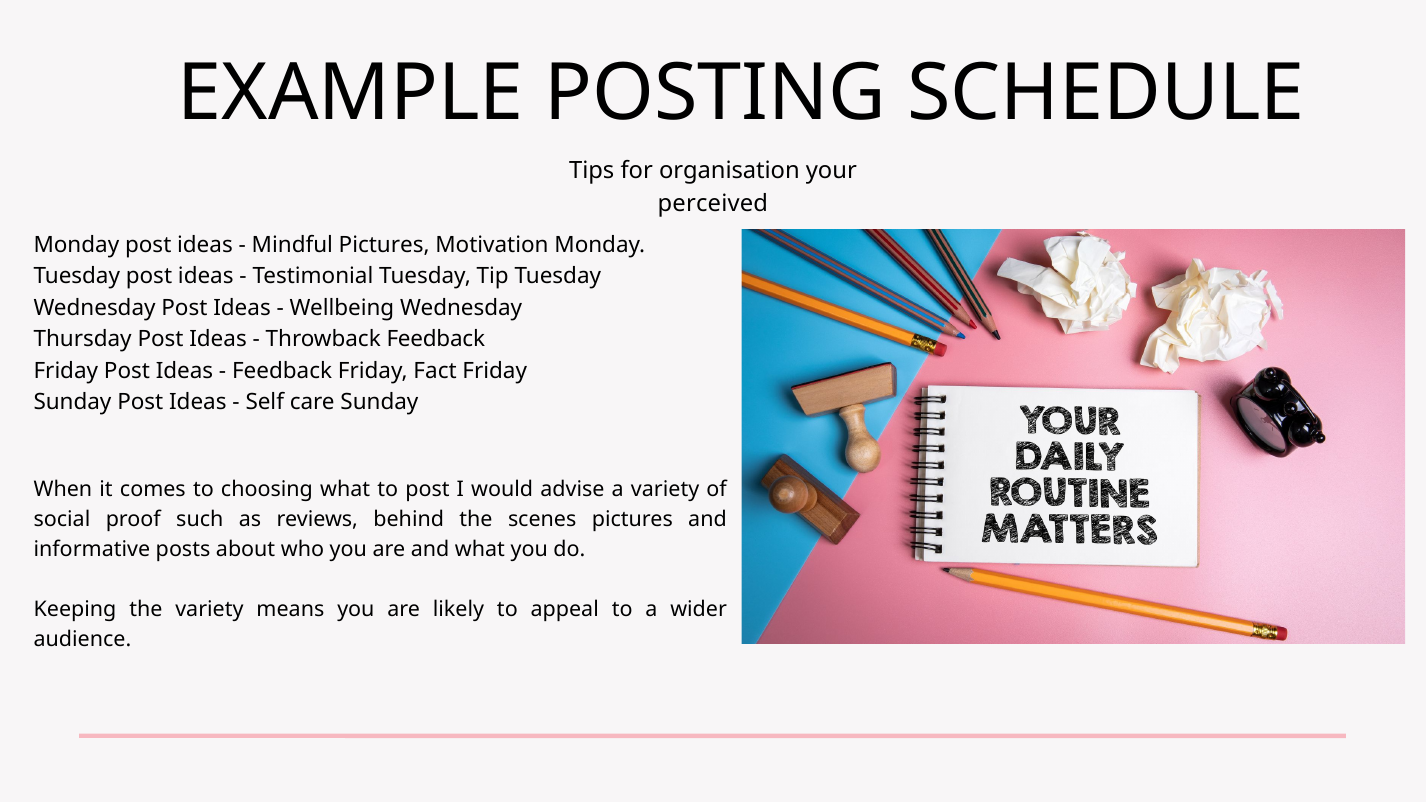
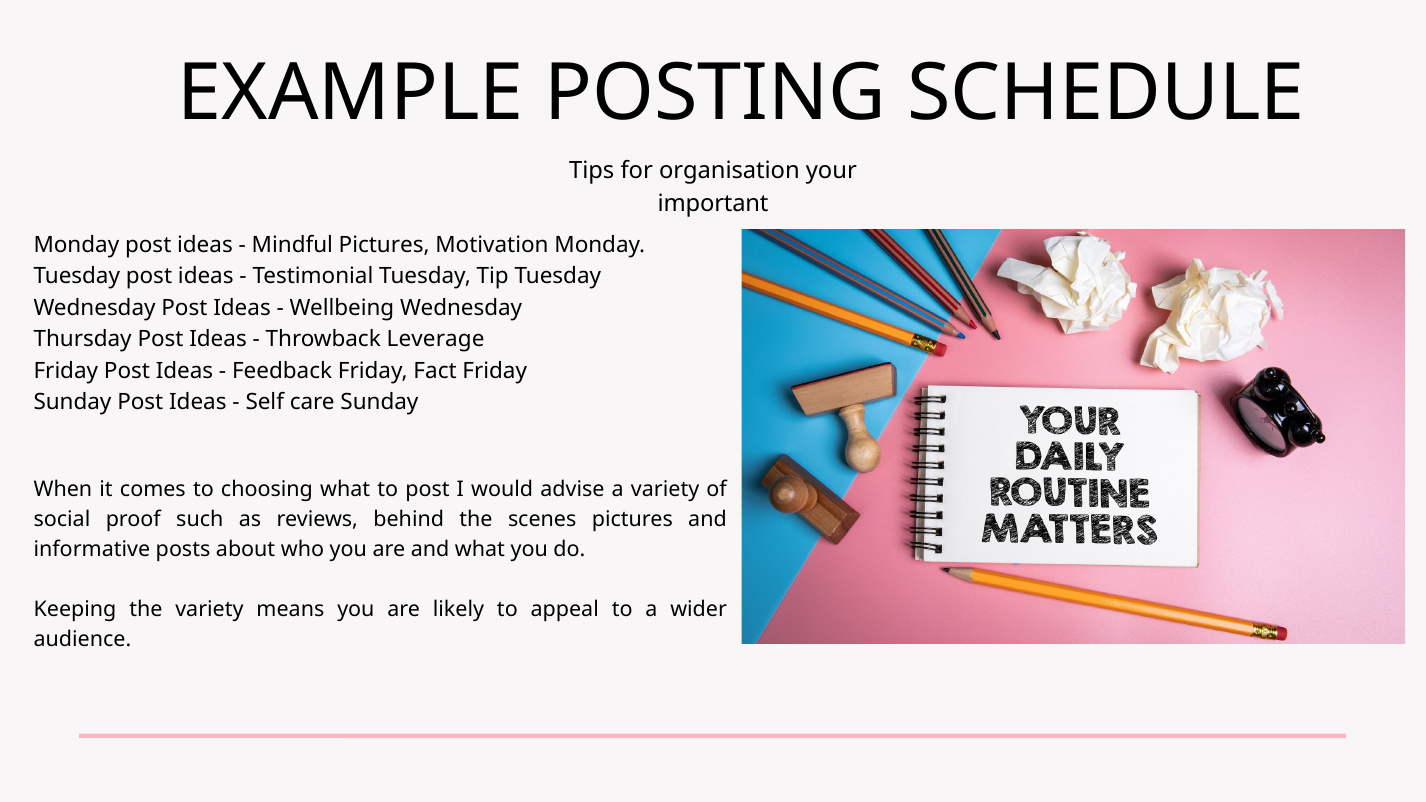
perceived: perceived -> important (713, 204)
Throwback Feedback: Feedback -> Leverage (436, 339)
